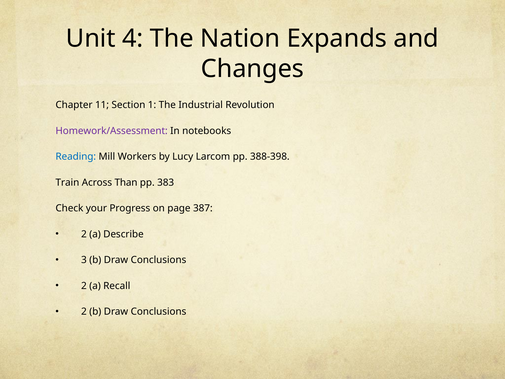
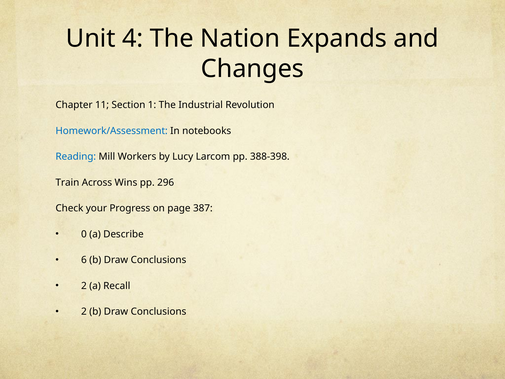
Homework/Assessment colour: purple -> blue (112, 131)
Than: Than -> Wins (126, 182)
383: 383 -> 296 (166, 182)
2: 2 -> 0 (84, 234)
3: 3 -> 6 (84, 260)
